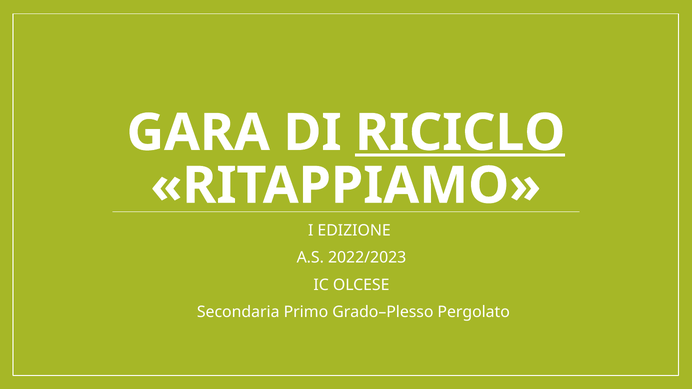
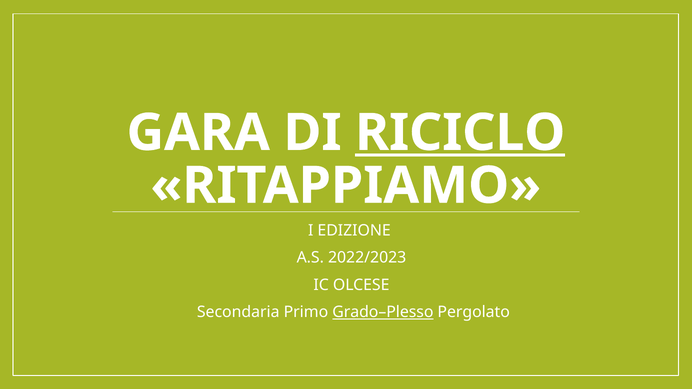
Grado–Plesso underline: none -> present (383, 312)
